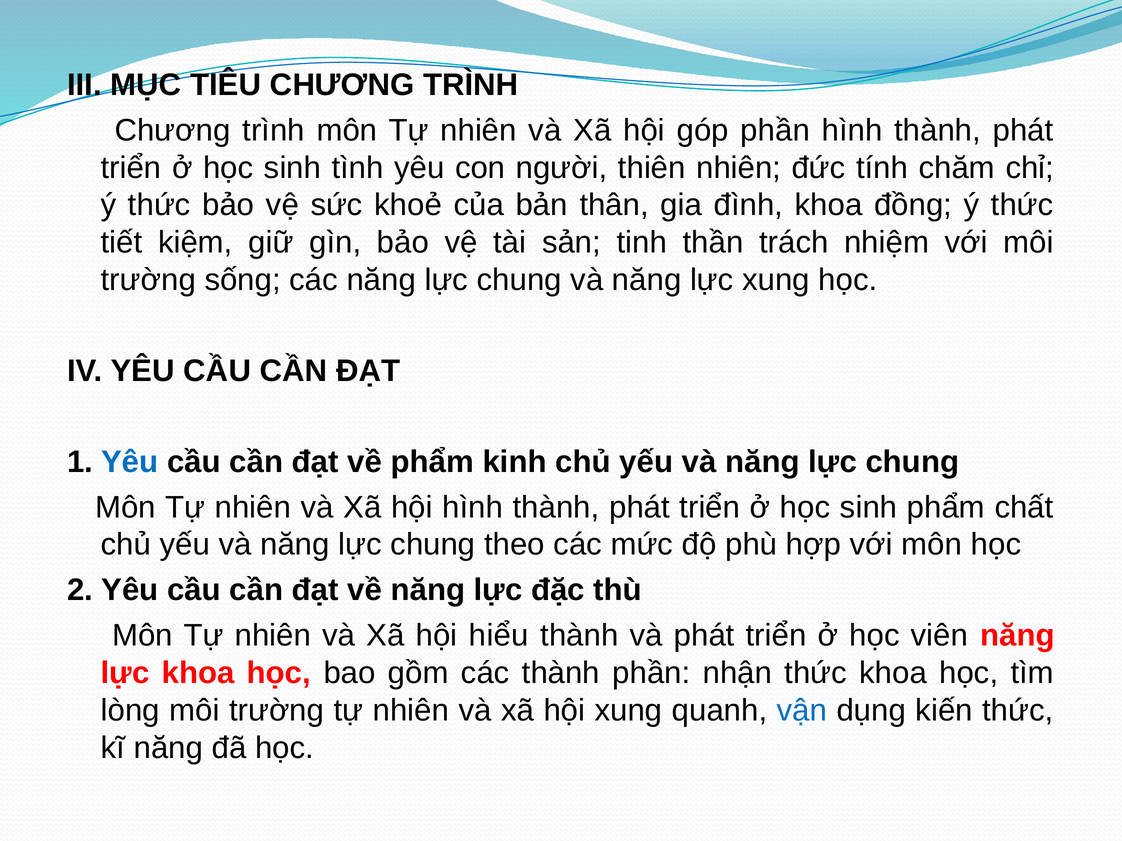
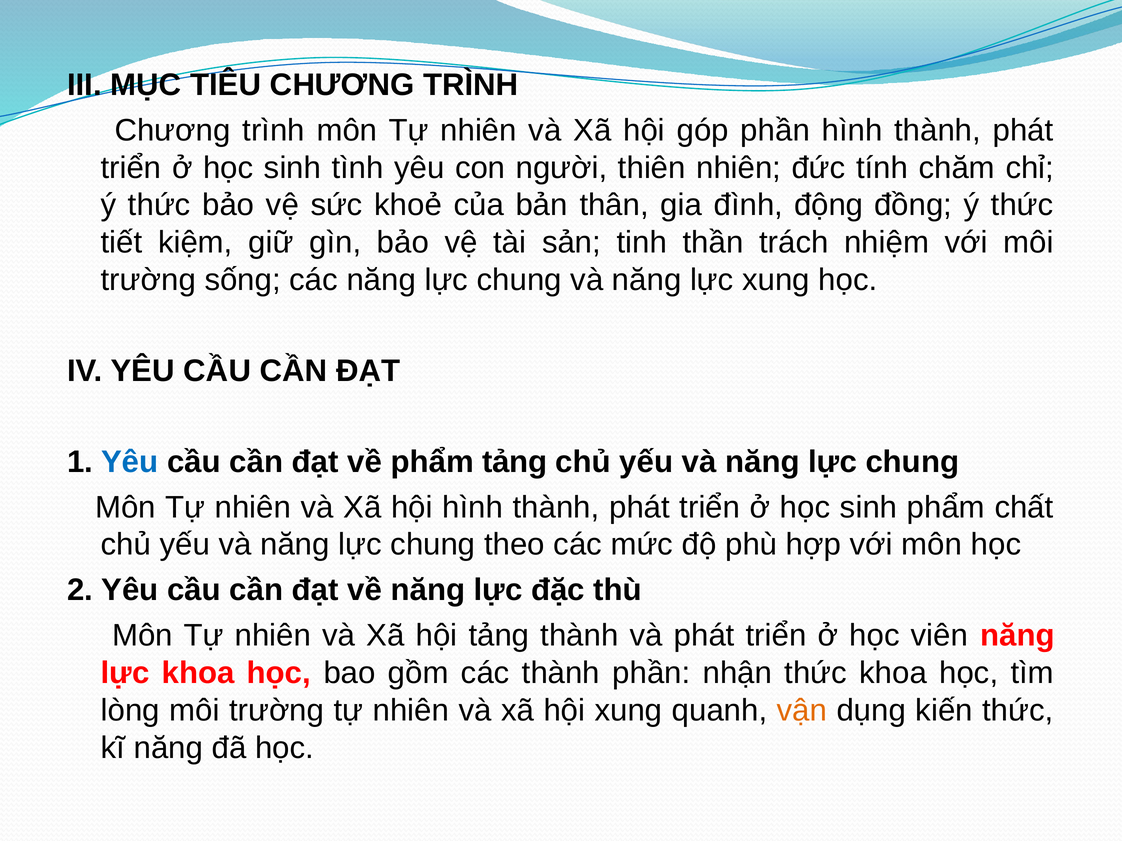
đình khoa: khoa -> động (829, 205)
phẩm kinh: kinh -> tảng (515, 462)
hội hiểu: hiểu -> tảng (499, 636)
vận colour: blue -> orange (802, 711)
